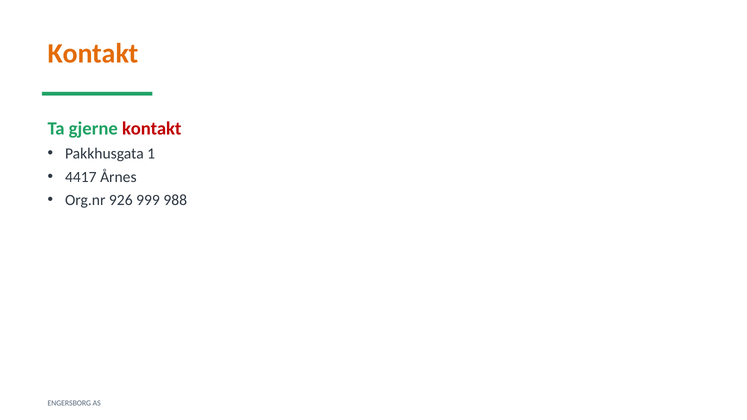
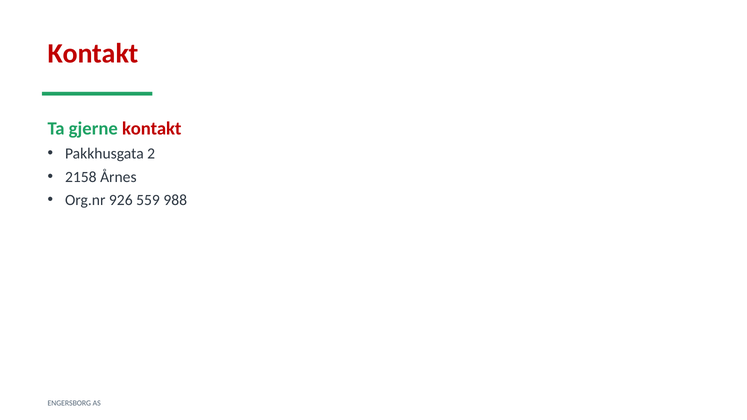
Kontakt colour: orange -> red (93, 53)
1: 1 -> 2 (151, 154)
4417: 4417 -> 2158 (81, 177)
999: 999 -> 559 (148, 200)
